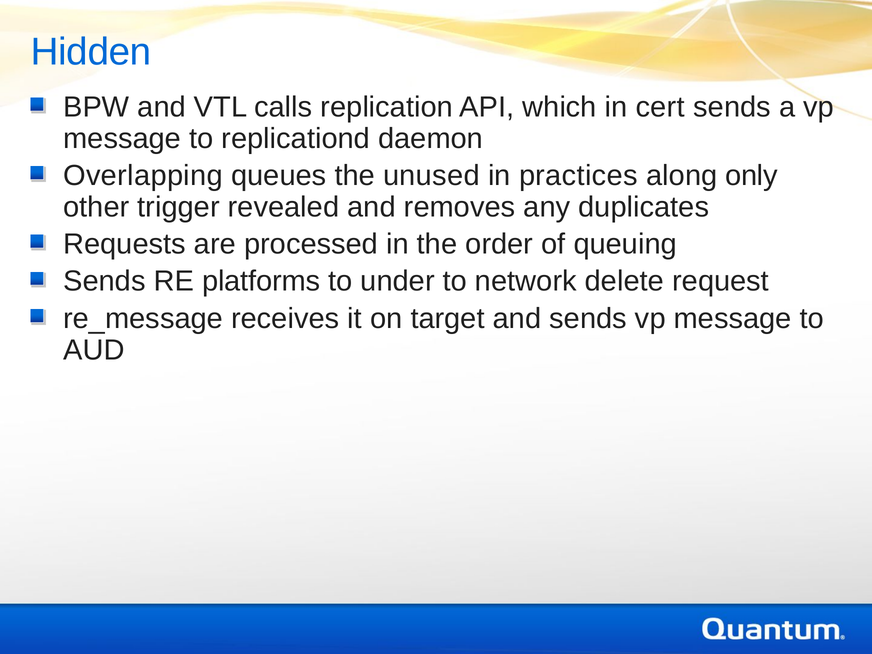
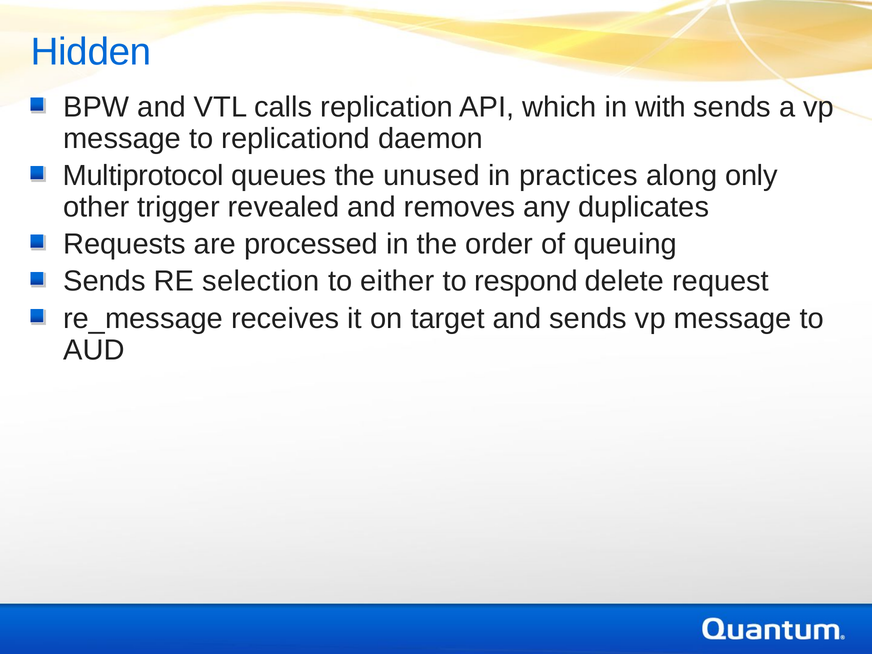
cert: cert -> with (661, 107)
Overlapping: Overlapping -> Multiprotocol (143, 176)
platforms: platforms -> selection (261, 281)
under: under -> either (397, 281)
network: network -> respond (526, 281)
